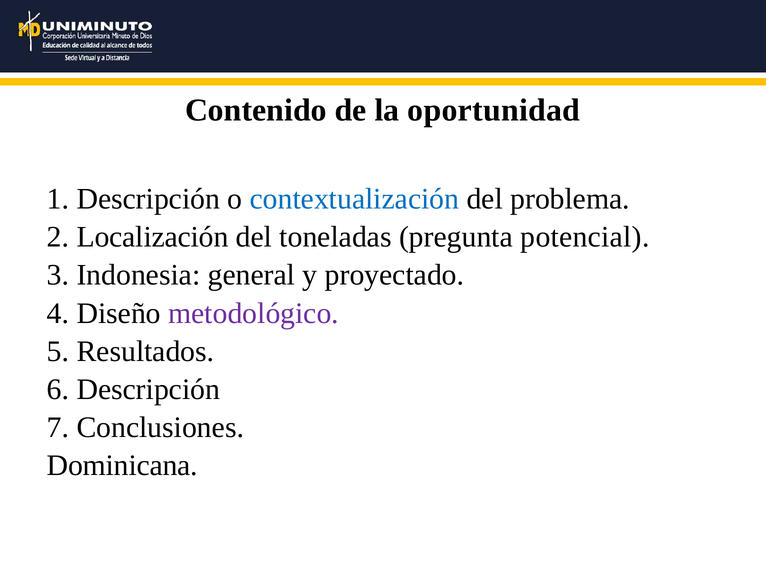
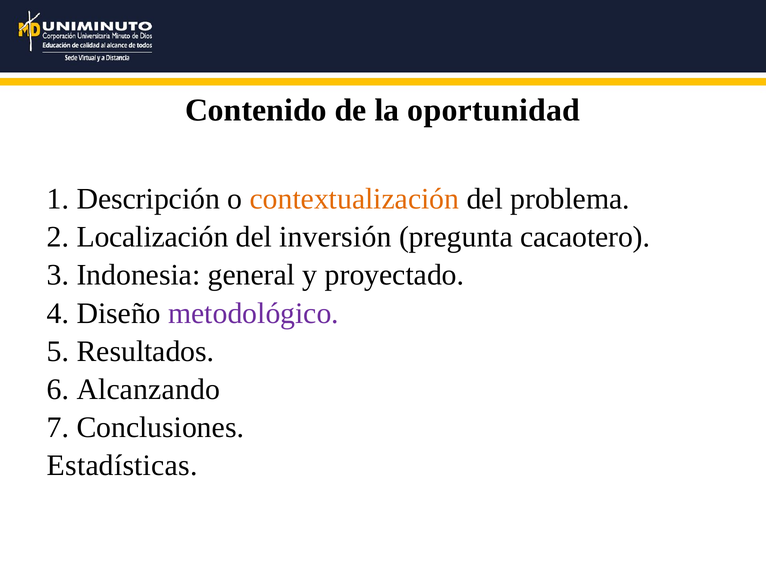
contextualización colour: blue -> orange (354, 199)
toneladas: toneladas -> inversión (335, 237)
potencial: potencial -> cacaotero (585, 237)
6 Descripción: Descripción -> Alcanzando (148, 390)
Dominicana: Dominicana -> Estadísticas (122, 466)
